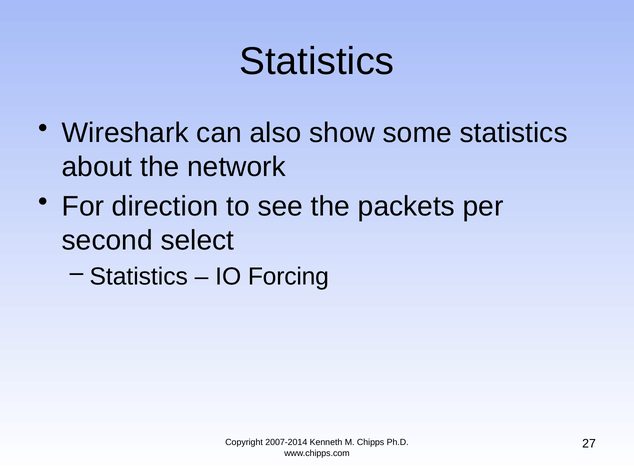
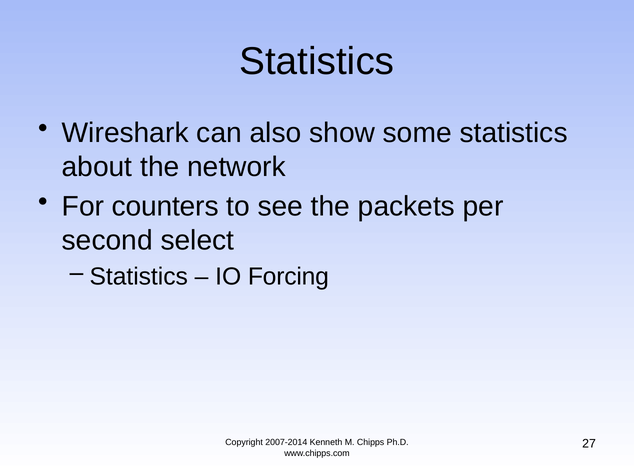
direction: direction -> counters (165, 206)
